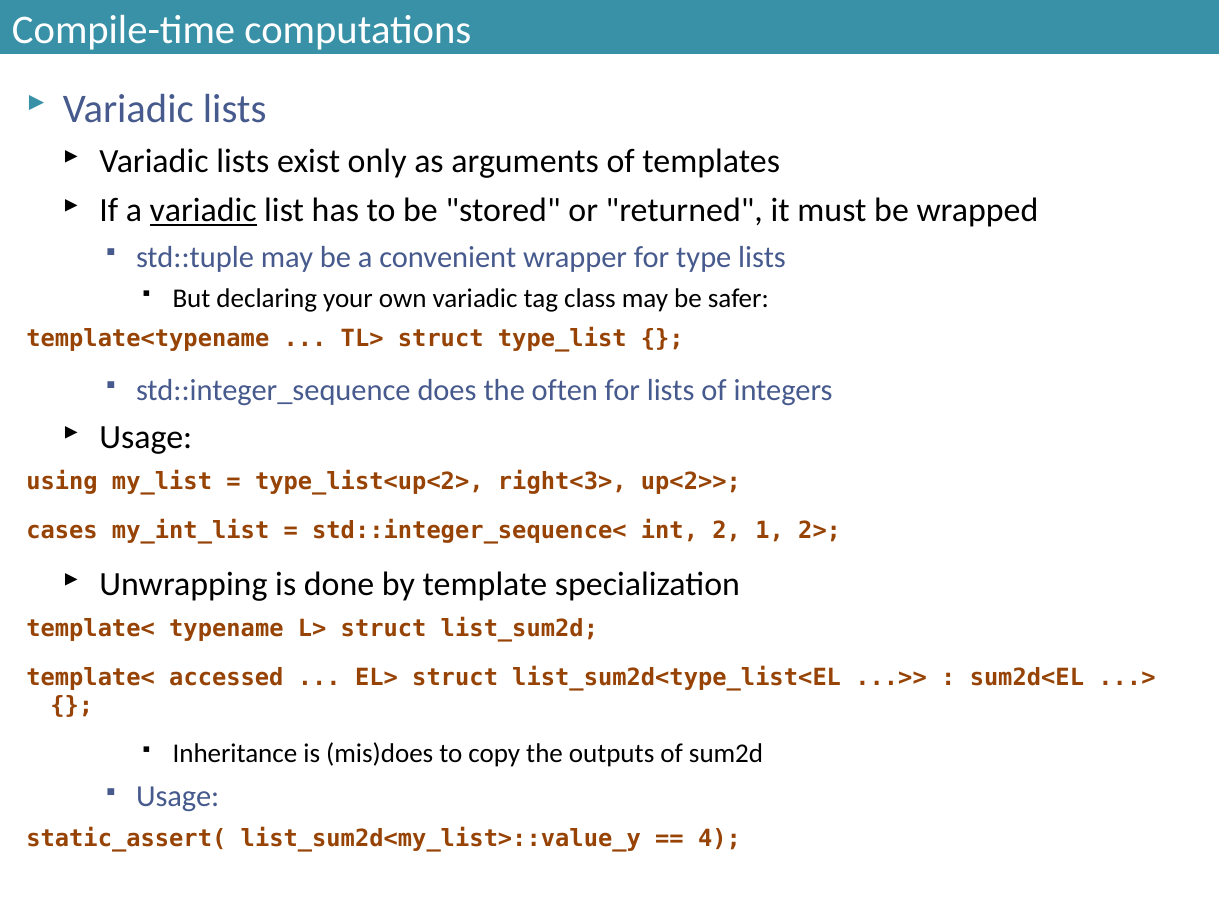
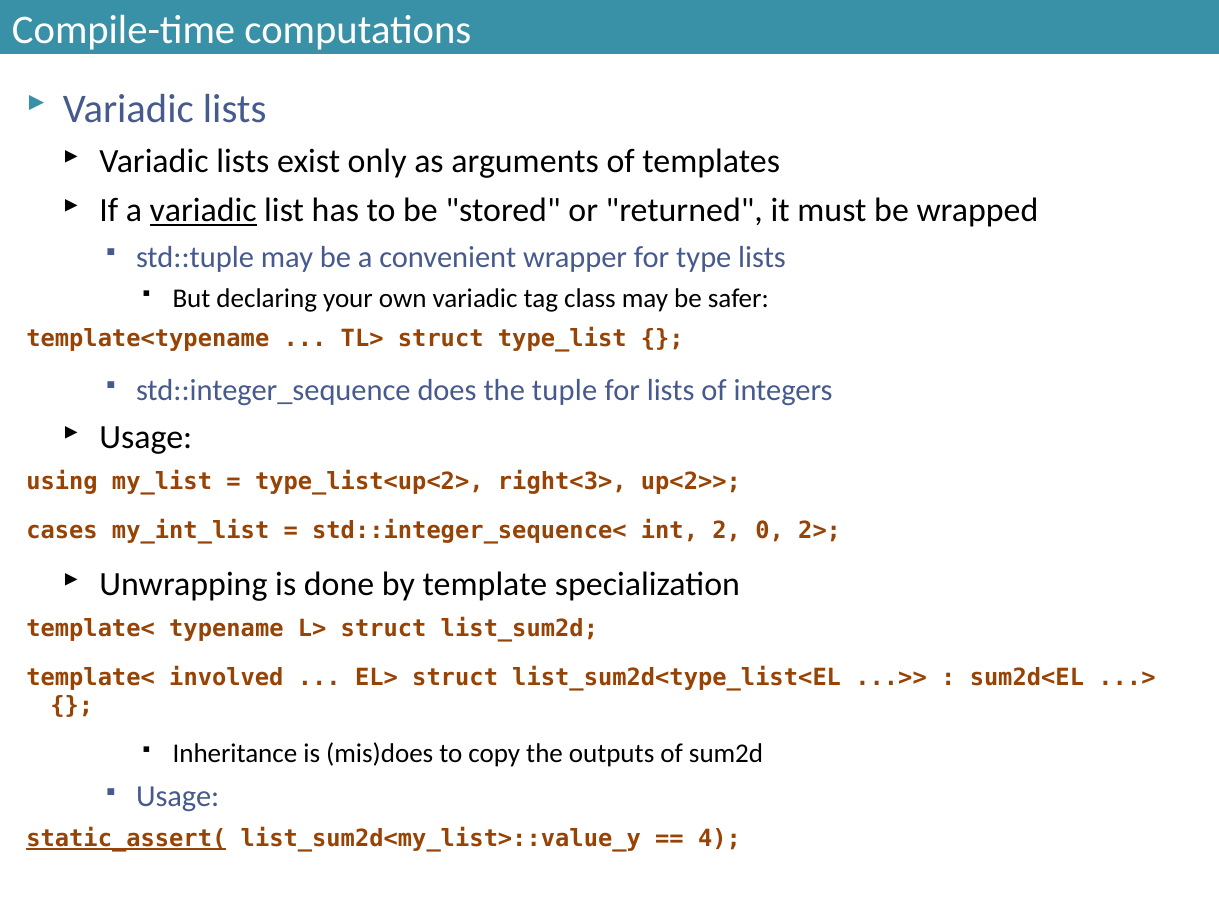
often: often -> tuple (565, 391)
1: 1 -> 0 (770, 531)
accessed: accessed -> involved (226, 678)
static_assert( underline: none -> present (126, 839)
